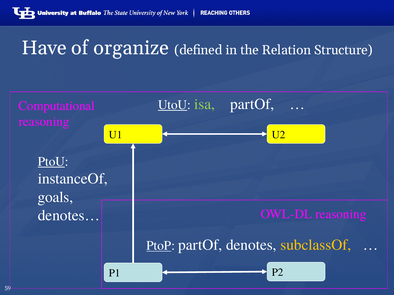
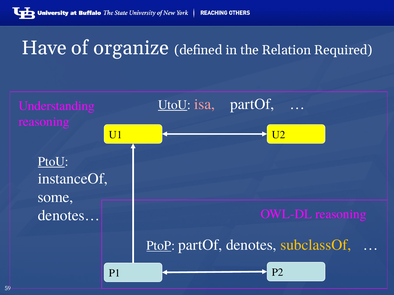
Structure: Structure -> Required (343, 50)
isa colour: light green -> pink (204, 104)
Computational: Computational -> Understanding (57, 106)
goals: goals -> some (55, 197)
